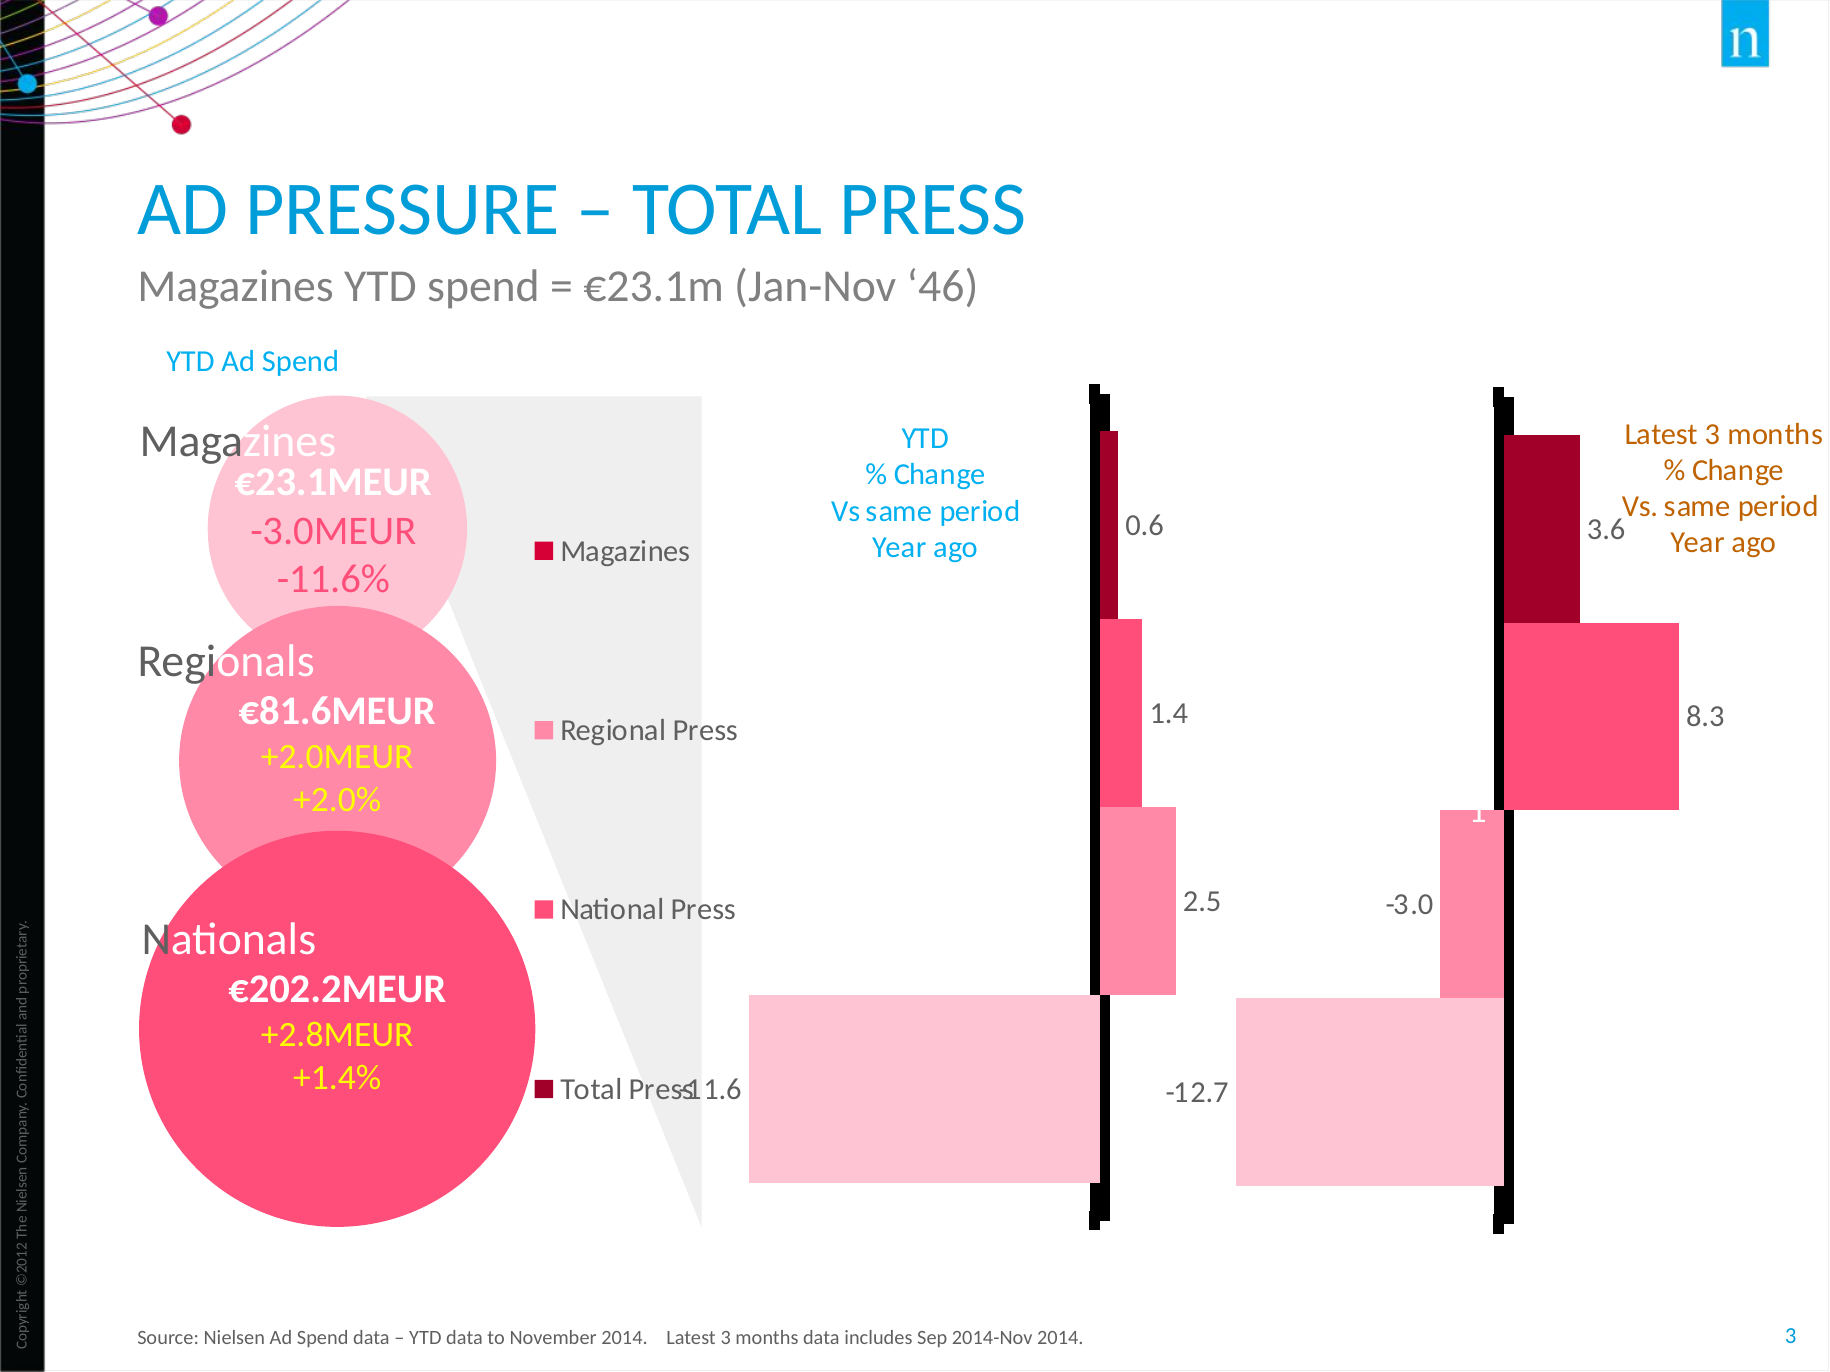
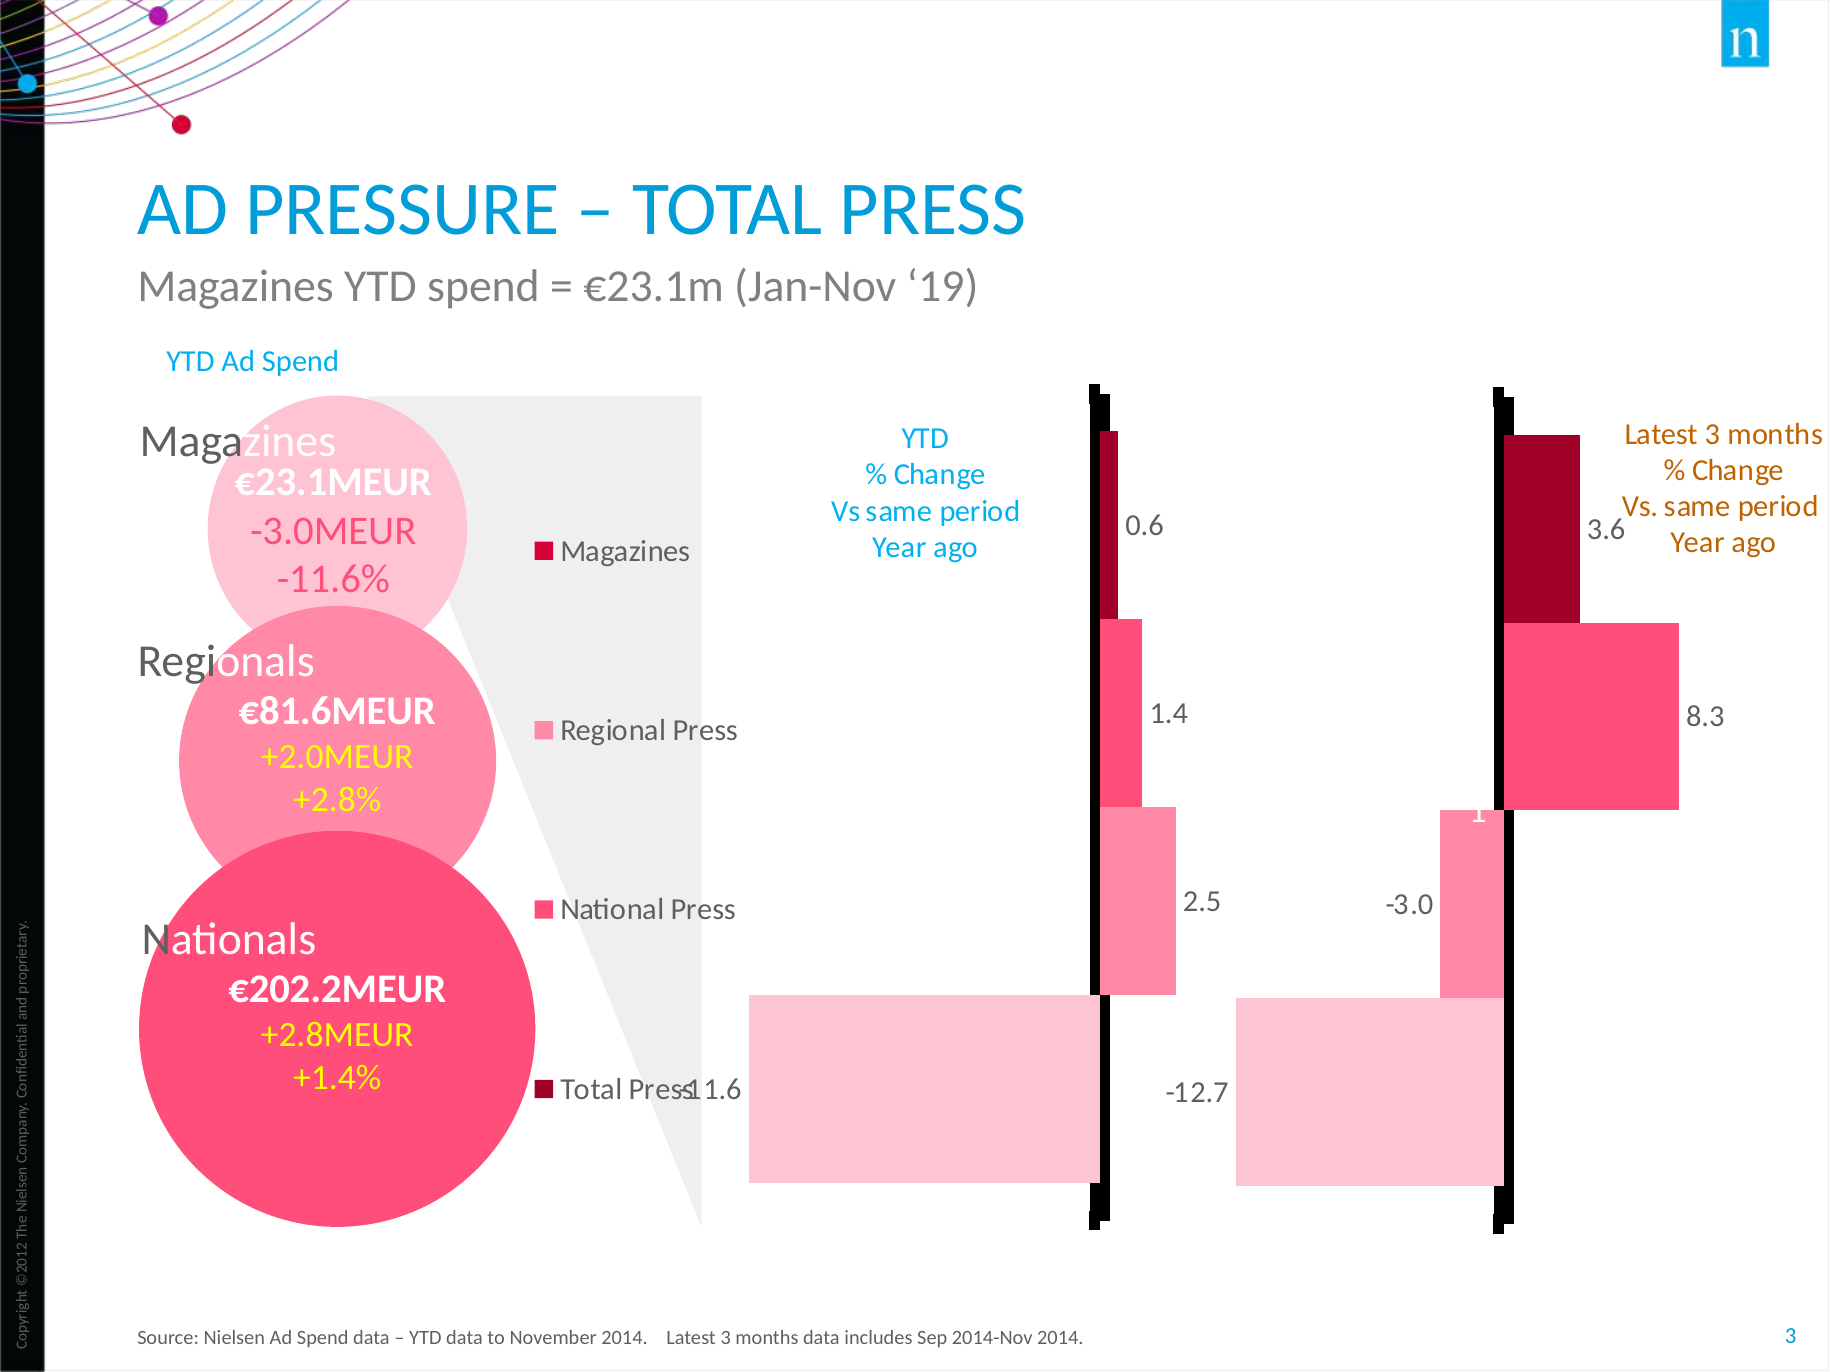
46: 46 -> 19 (943, 287)
+2.0%: +2.0% -> +2.8% (337, 800)
